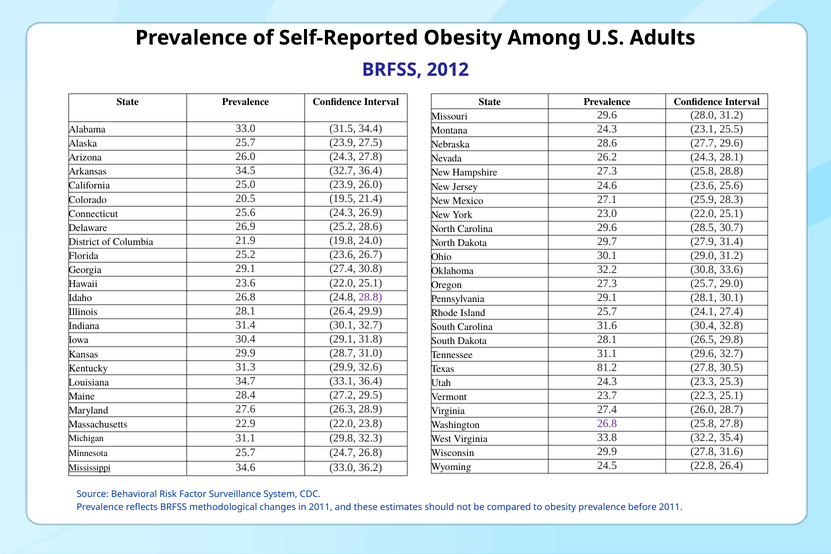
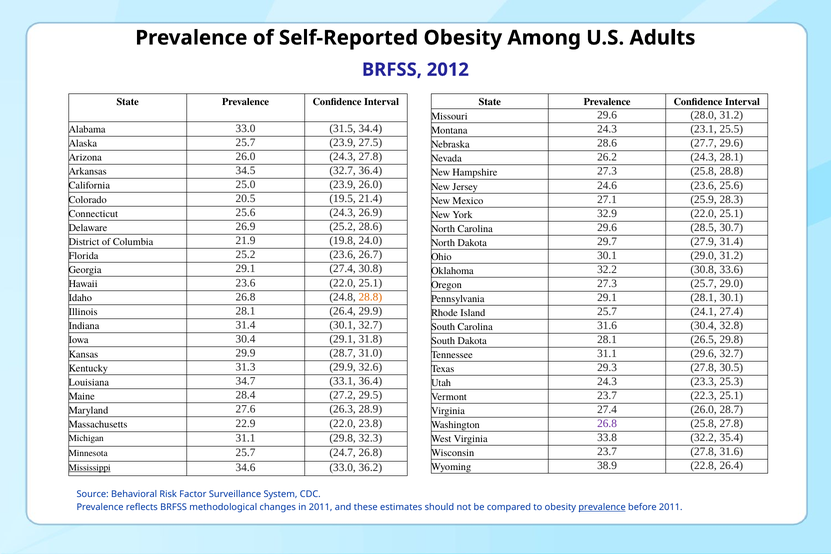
23.0: 23.0 -> 32.9 (607, 214)
28.8 colour: purple -> orange (370, 297)
81.2: 81.2 -> 29.3 (607, 368)
Wisconsin 29.9: 29.9 -> 23.7 (607, 452)
24.5: 24.5 -> 38.9 (607, 466)
prevalence underline: none -> present (602, 507)
